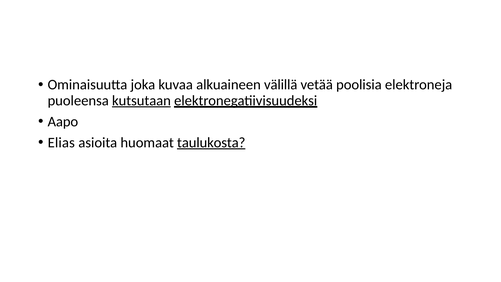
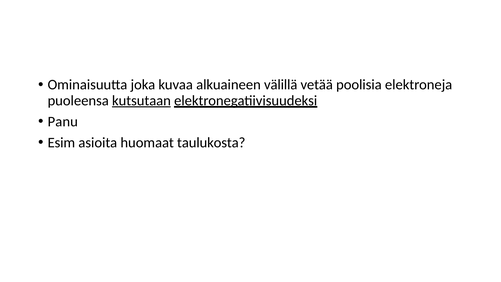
Aapo: Aapo -> Panu (63, 121)
Elias: Elias -> Esim (61, 143)
taulukosta underline: present -> none (211, 143)
